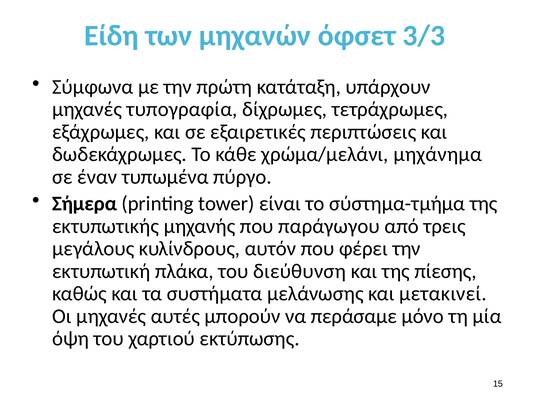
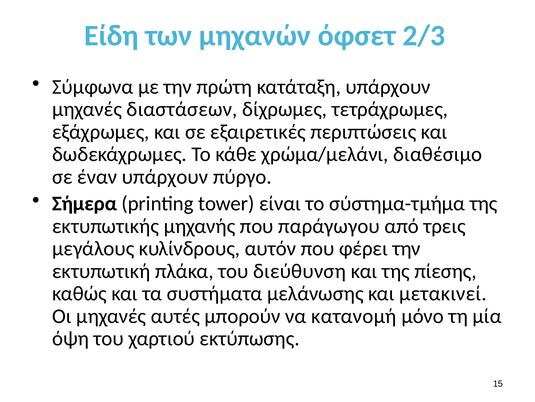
3/3: 3/3 -> 2/3 (424, 35)
τυπογραφία: τυπογραφία -> διαστάσεων (182, 109)
μηχάνημα: μηχάνημα -> διαθέσιμο (438, 154)
έναν τυπωμένα: τυπωμένα -> υπάρχουν (165, 177)
περάσαμε: περάσαμε -> κατανομή (354, 316)
